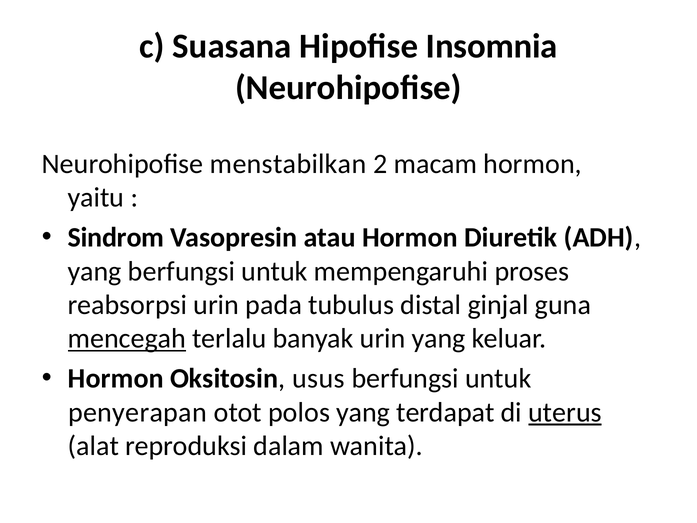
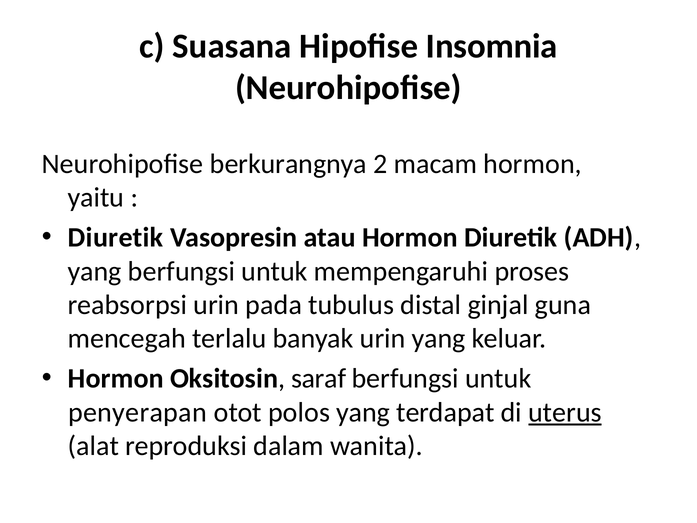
menstabilkan: menstabilkan -> berkurangnya (288, 164)
Sindrom: Sindrom -> Diuretik (116, 237)
mencegah underline: present -> none (127, 339)
usus: usus -> saraf (319, 378)
